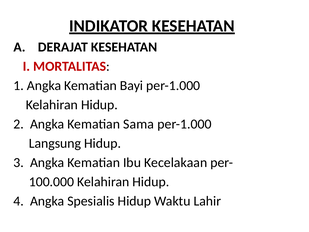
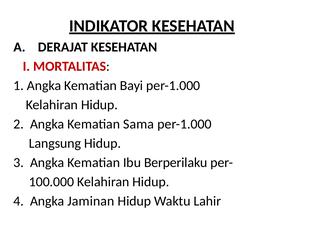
Kecelakaan: Kecelakaan -> Berperilaku (176, 162)
Spesialis: Spesialis -> Jaminan (91, 201)
